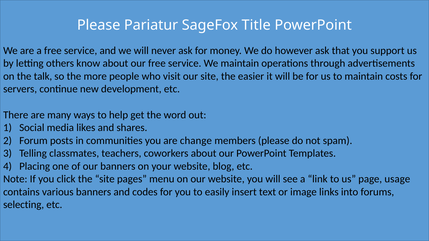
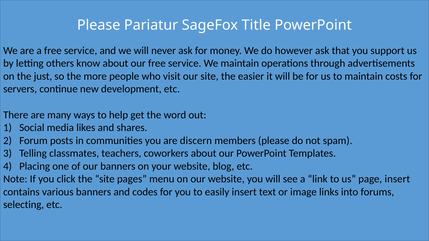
talk: talk -> just (43, 76)
change: change -> discern (196, 141)
page usage: usage -> insert (397, 179)
